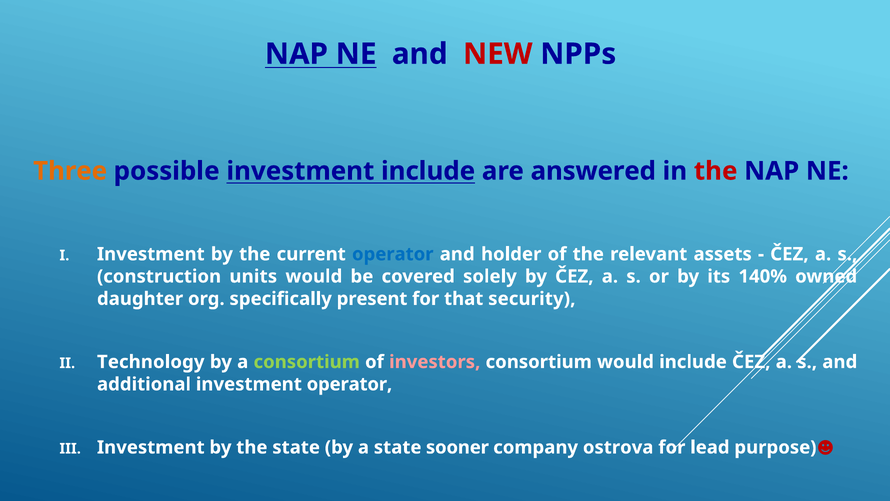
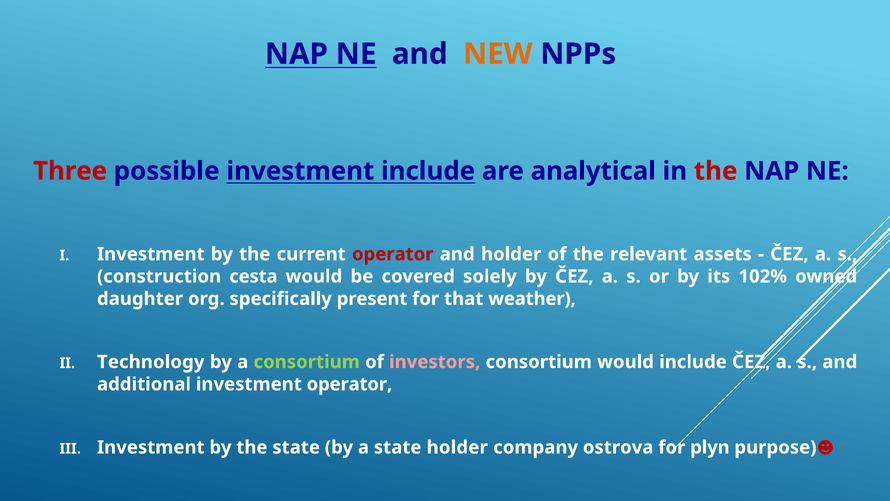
NEW colour: red -> orange (498, 54)
Three colour: orange -> red (70, 171)
answered: answered -> analytical (593, 171)
operator colour: blue -> red (393, 254)
units: units -> cesta (253, 276)
140%: 140% -> 102% (763, 276)
security: security -> weather (532, 299)
state sooner: sooner -> holder (457, 447)
lead: lead -> plyn (710, 447)
